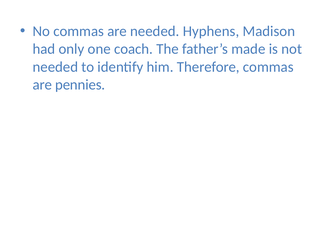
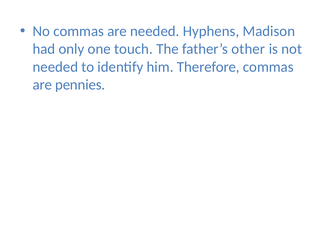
coach: coach -> touch (133, 49)
made: made -> other (248, 49)
